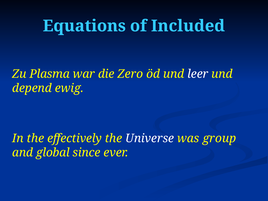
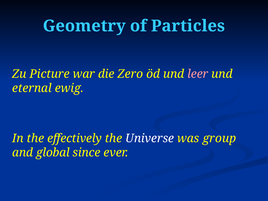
Equations: Equations -> Geometry (84, 26)
Included: Included -> Particles (188, 26)
Plasma: Plasma -> Picture (50, 74)
leer colour: white -> pink (198, 74)
depend: depend -> eternal (32, 88)
